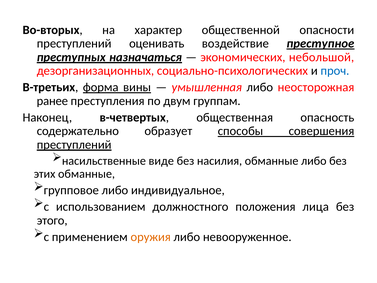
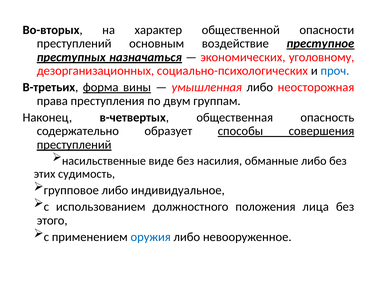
оценивать: оценивать -> основным (157, 44)
небольшой: небольшой -> уголовному (322, 57)
ранее: ранее -> права (52, 101)
этих обманные: обманные -> судимость (87, 174)
оружия colour: orange -> blue (151, 237)
